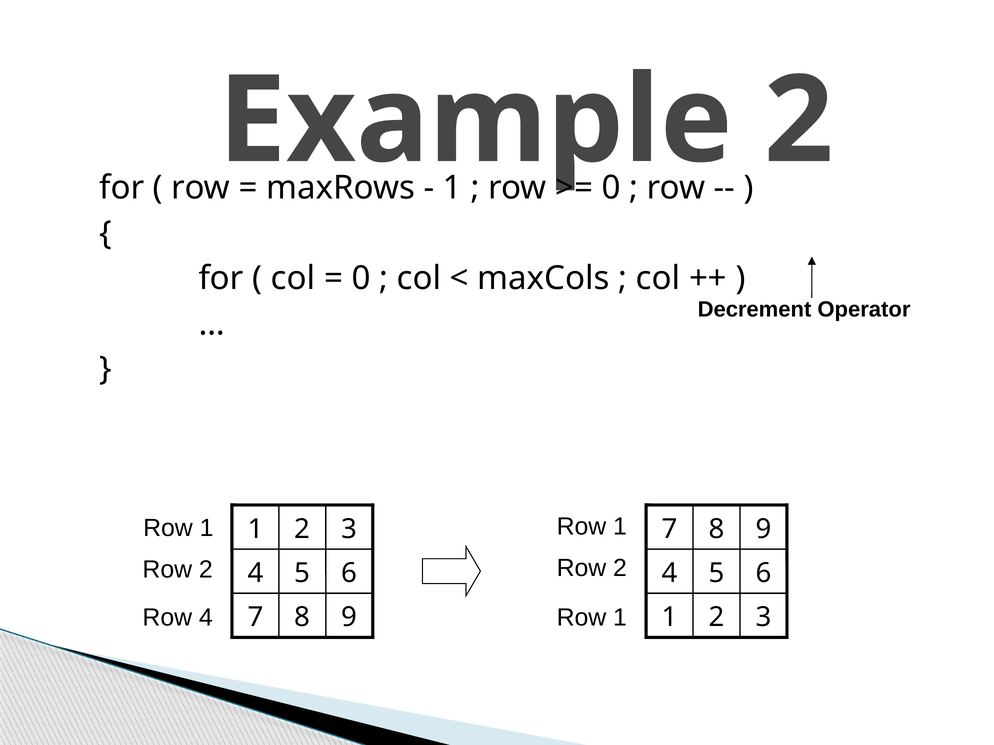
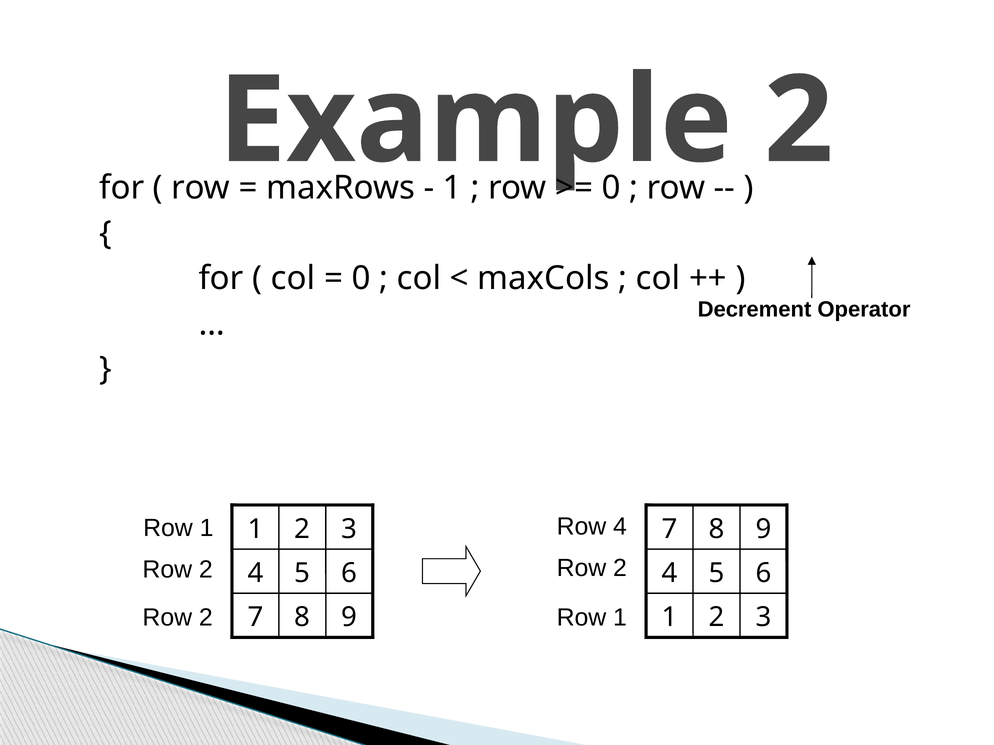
1: 1 -> 4 (620, 527)
4: 4 -> 2 (206, 618)
